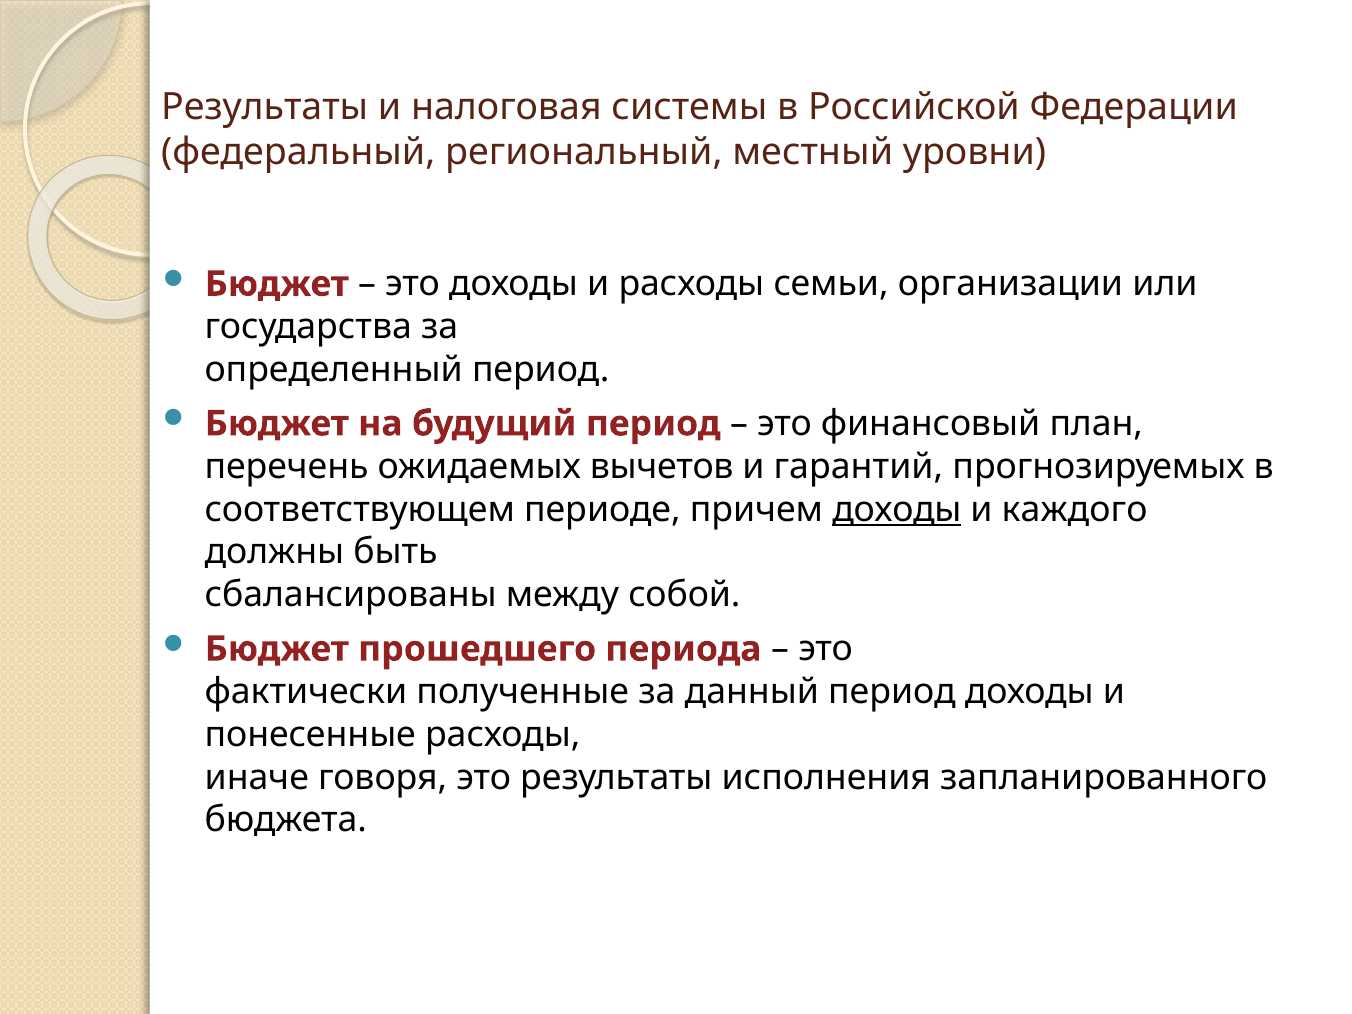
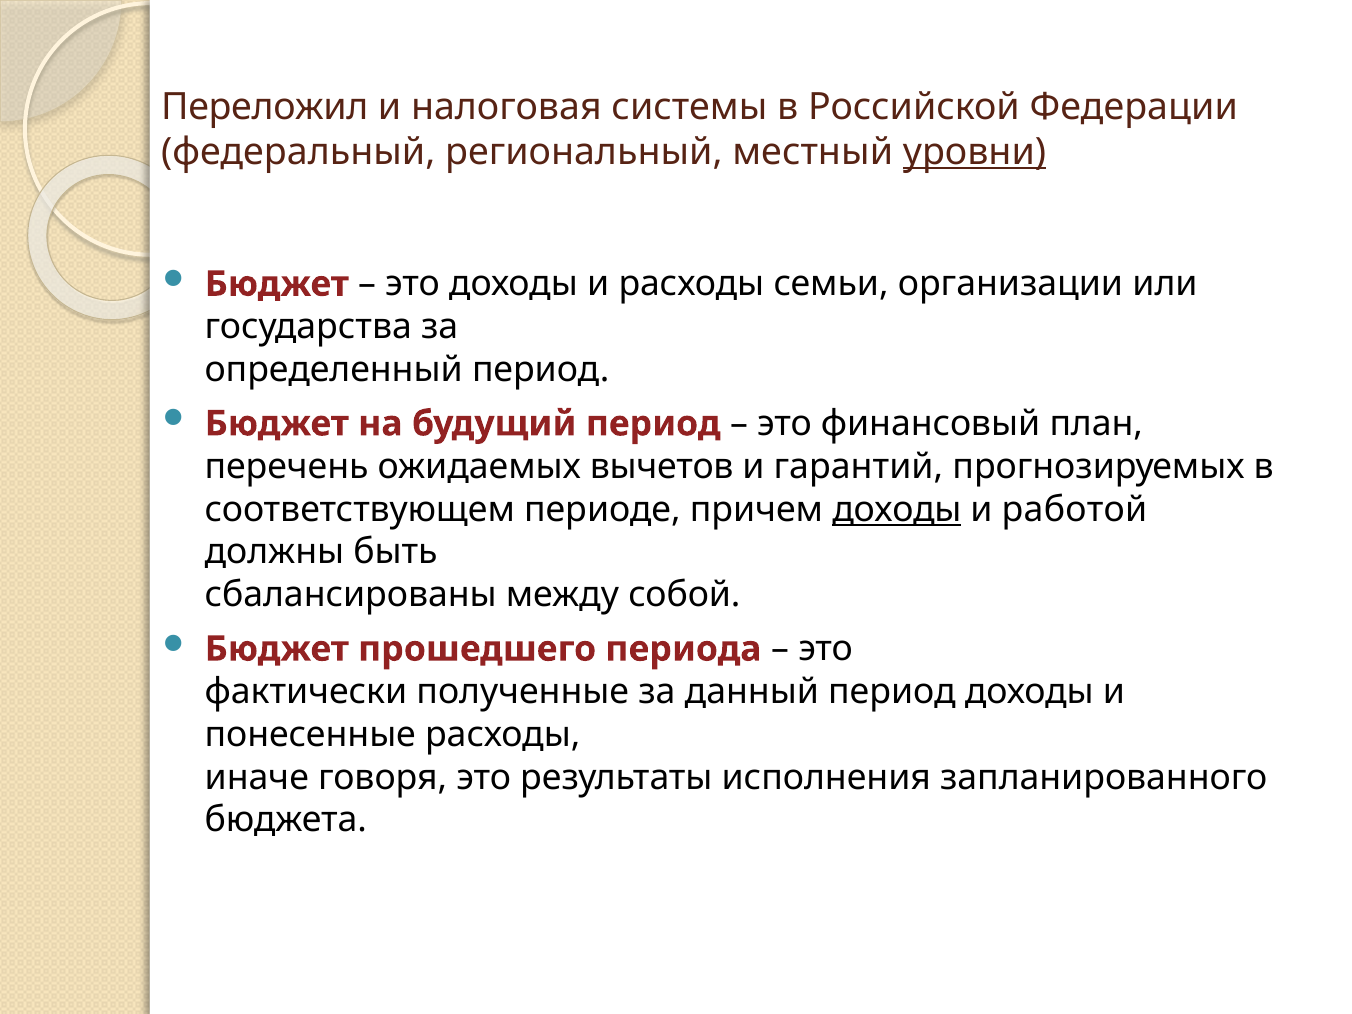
Результаты: Результаты -> Переложил (265, 107)
уровни underline: none -> present (975, 152)
каждого: каждого -> работой (1075, 509)
